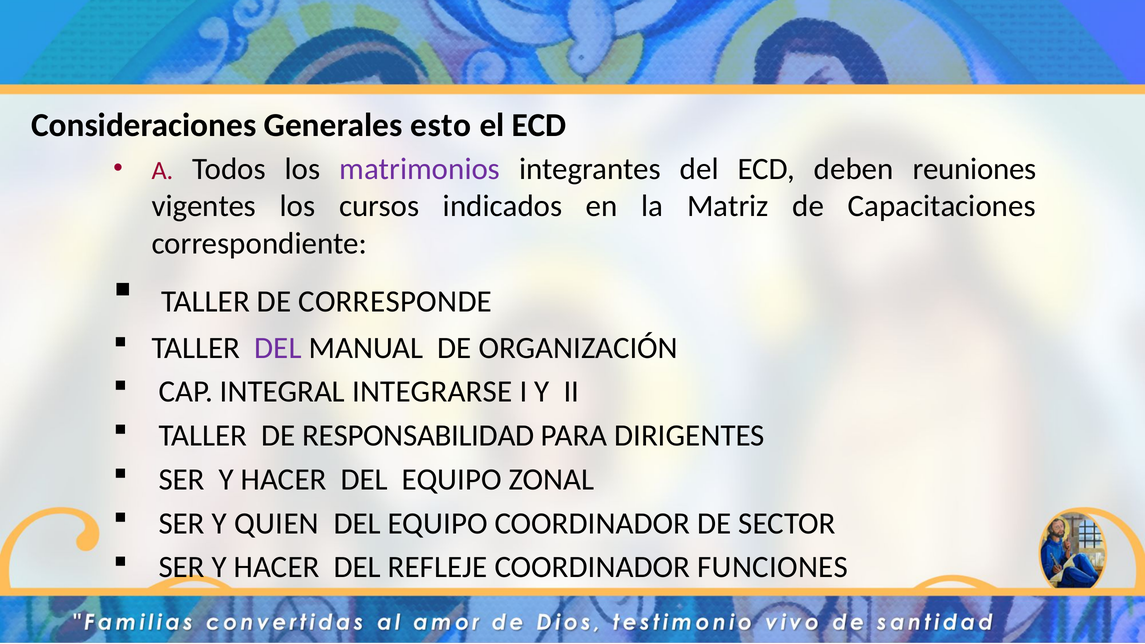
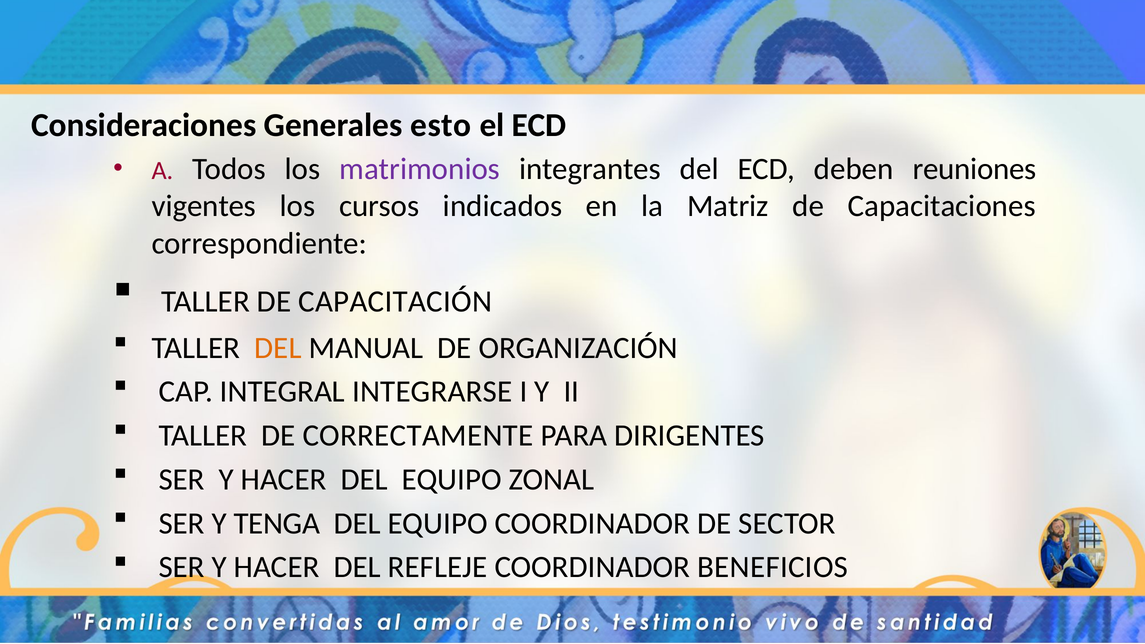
CORRESPONDE: CORRESPONDE -> CAPACITACIÓN (395, 302)
DEL colour: purple -> orange (278, 348)
RESPONSABILIDAD: RESPONSABILIDAD -> CORRECTAMENTE (418, 436)
QUIEN: QUIEN -> TENGA (277, 523)
FUNCIONES: FUNCIONES -> BENEFICIOS (773, 567)
